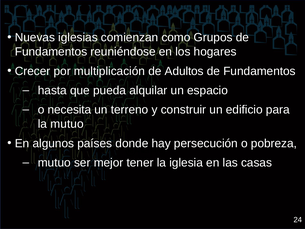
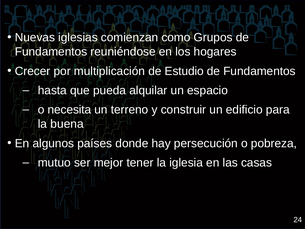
Adultos: Adultos -> Estudio (184, 71)
la mutuo: mutuo -> buena (67, 124)
